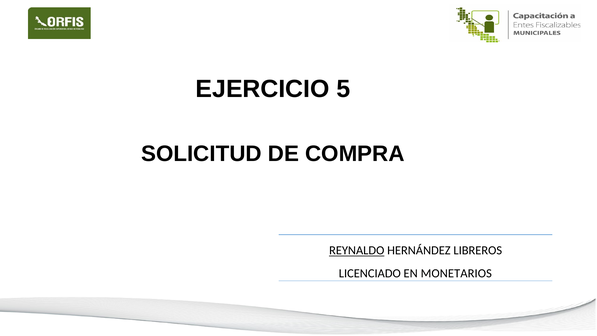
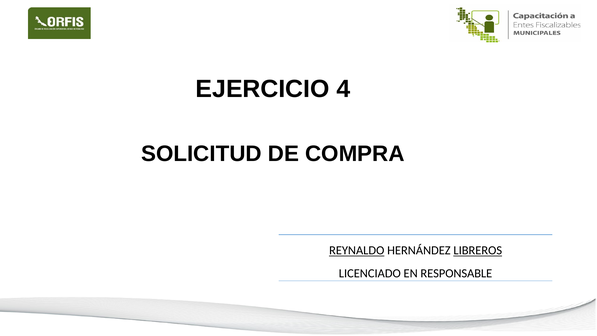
5: 5 -> 4 (343, 89)
LIBREROS underline: none -> present (478, 250)
MONETARIOS: MONETARIOS -> RESPONSABLE (456, 273)
